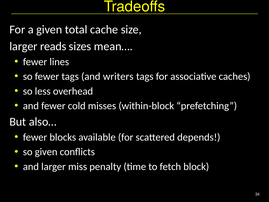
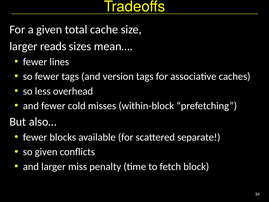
writers: writers -> version (118, 76)
depends: depends -> separate (199, 137)
